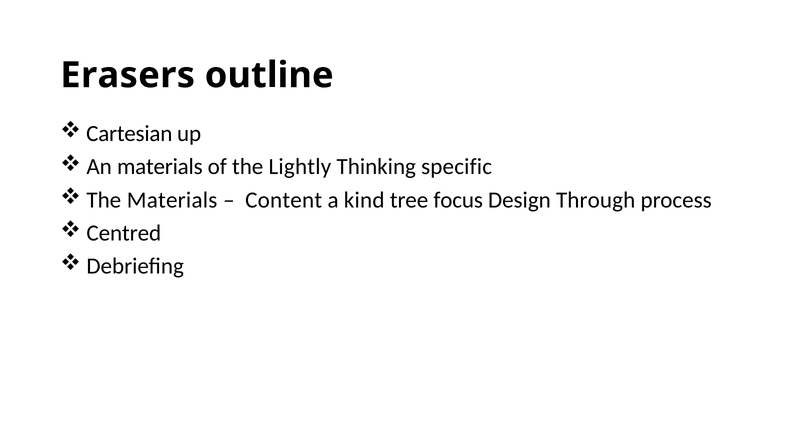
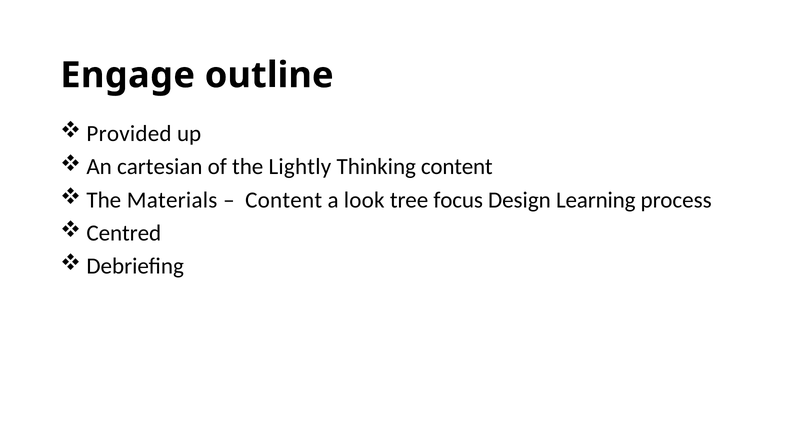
Erasers: Erasers -> Engage (128, 75)
Cartesian: Cartesian -> Provided (129, 134)
An materials: materials -> cartesian (160, 167)
Thinking specific: specific -> content (457, 167)
kind: kind -> look (364, 200)
Through: Through -> Learning (596, 200)
